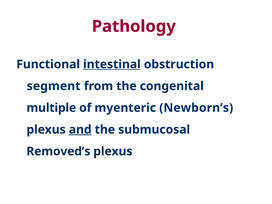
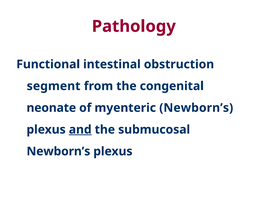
intestinal underline: present -> none (112, 64)
multiple: multiple -> neonate (51, 108)
Removed’s: Removed’s -> Newborn’s (58, 151)
